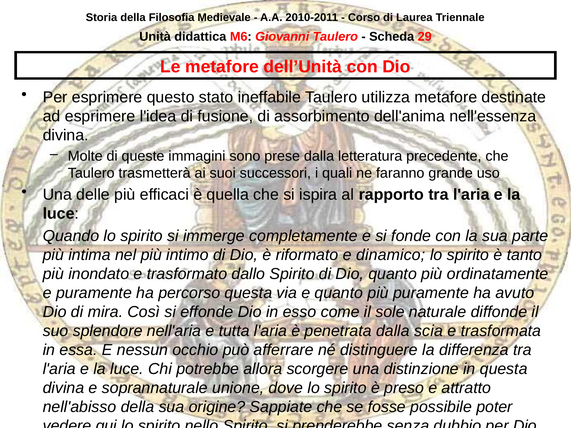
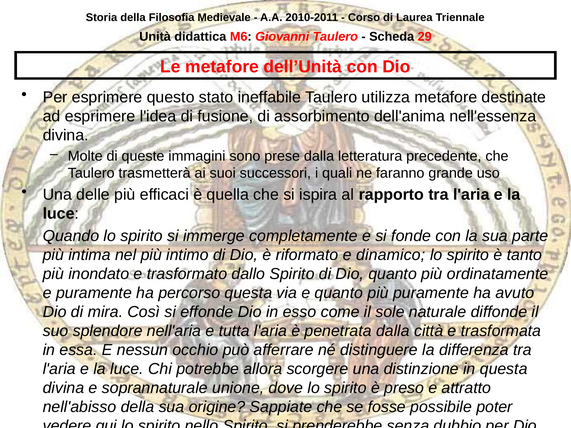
scia: scia -> città (429, 331)
